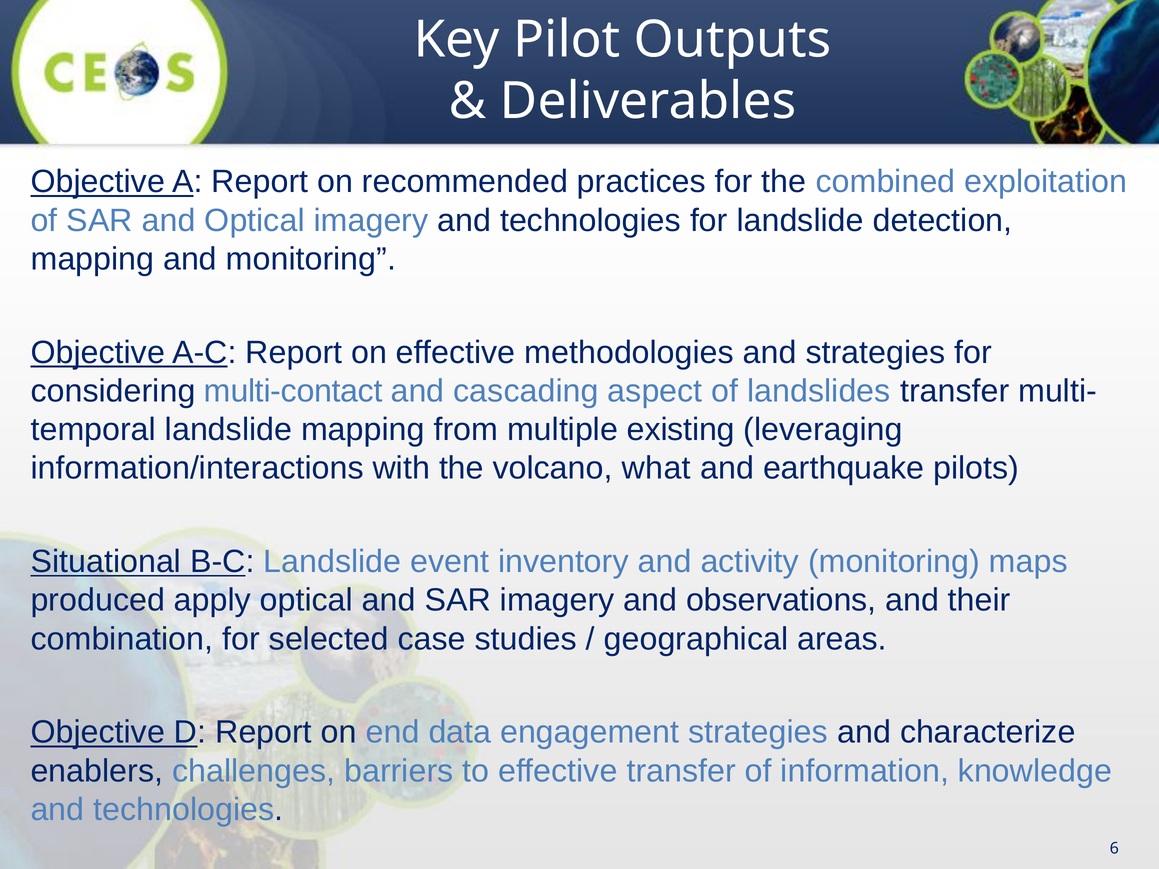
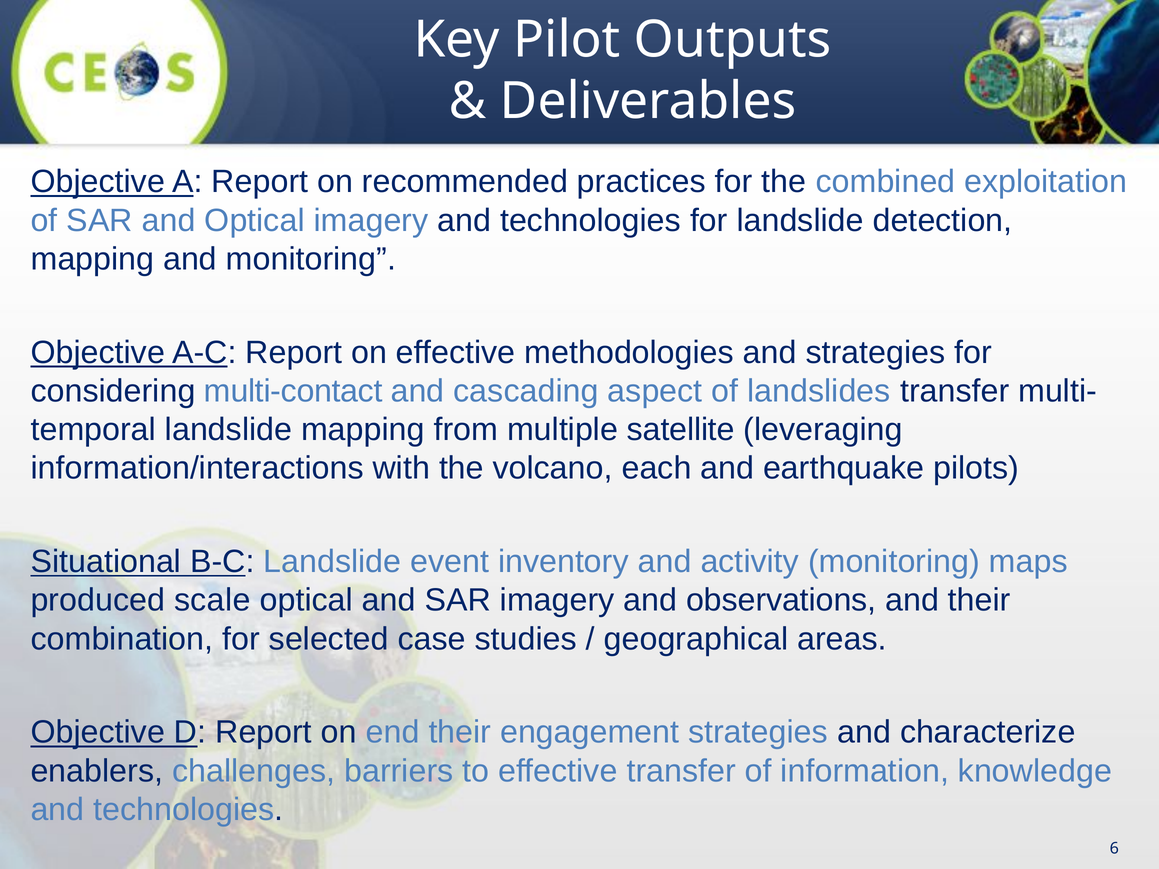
existing: existing -> satellite (681, 430)
what: what -> each (657, 468)
apply: apply -> scale (212, 600)
end data: data -> their (460, 732)
